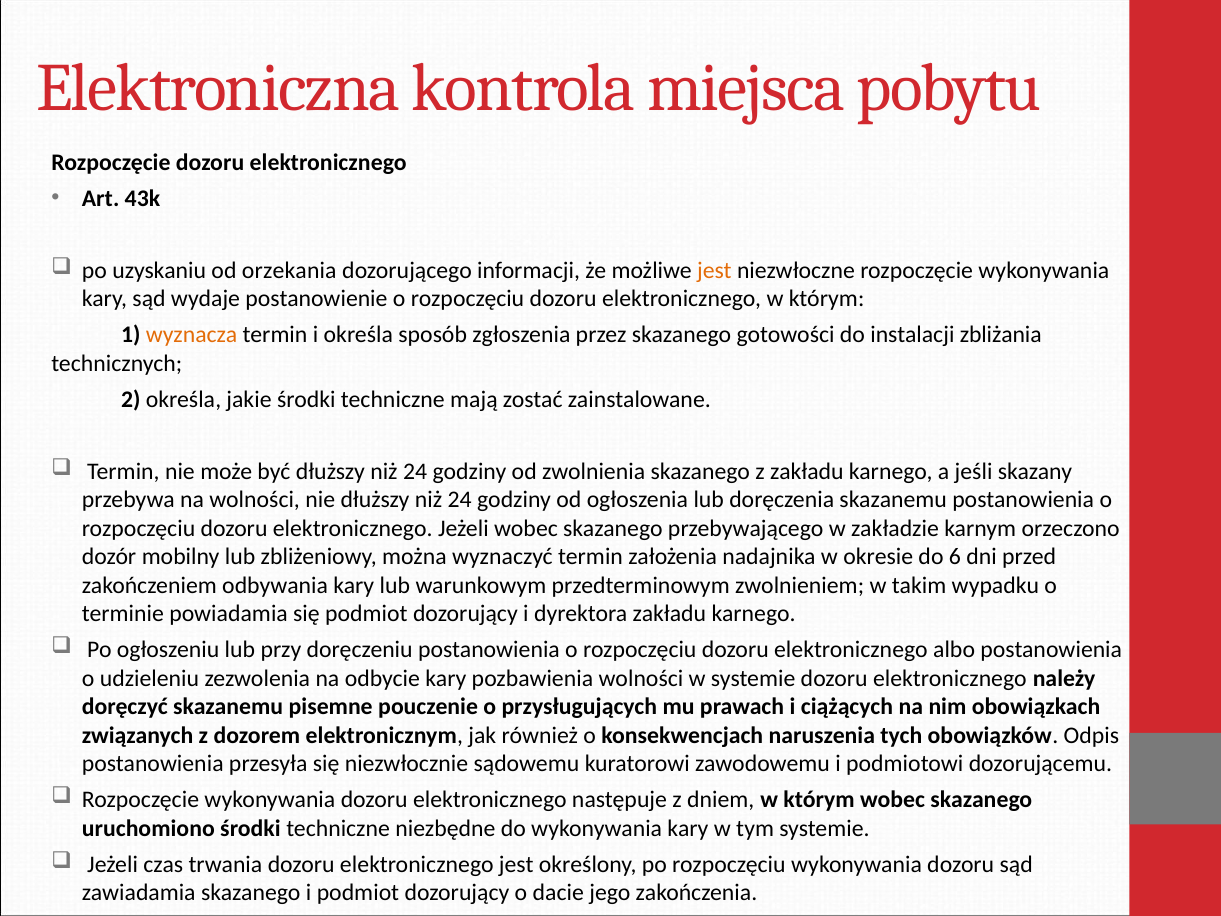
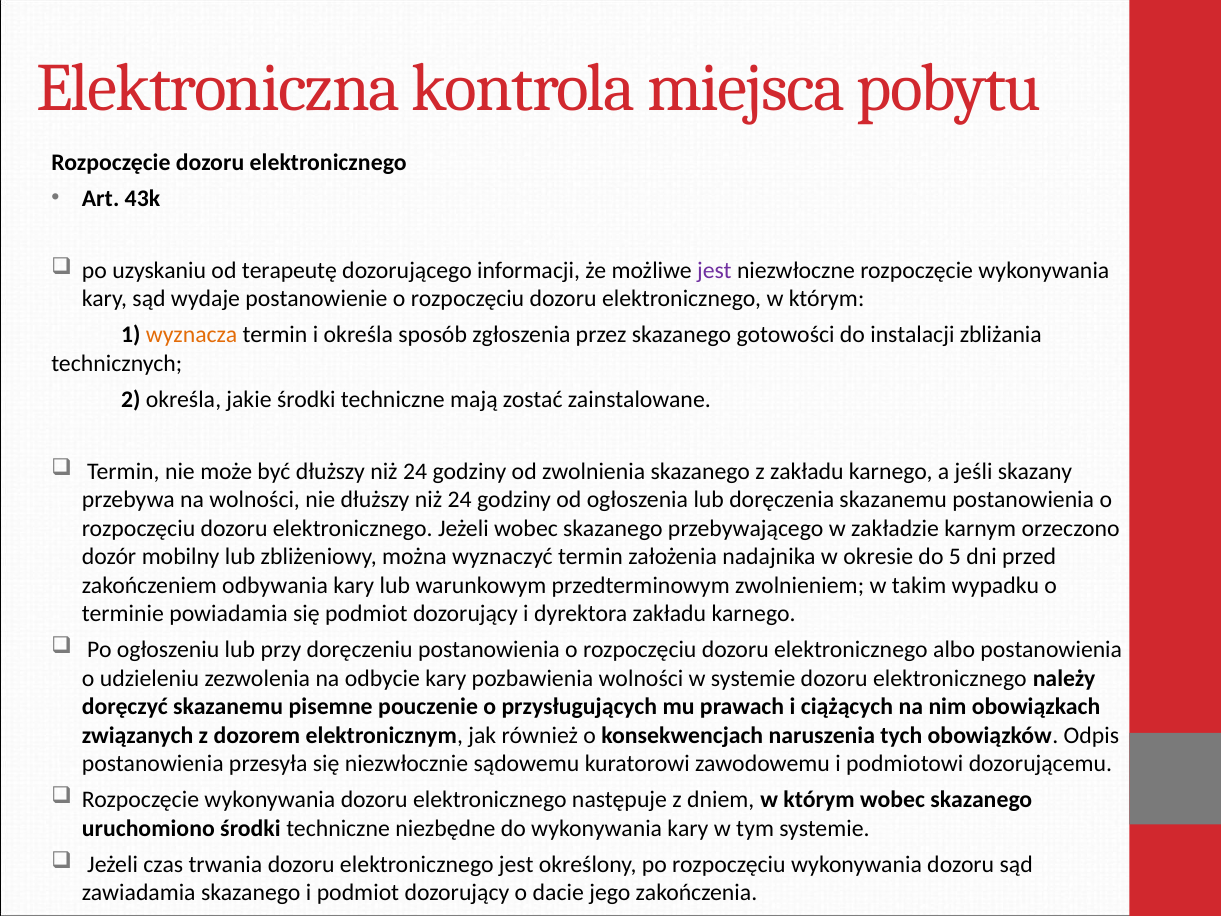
orzekania: orzekania -> terapeutę (289, 270)
jest colour: orange -> purple (714, 270)
6: 6 -> 5 (955, 557)
